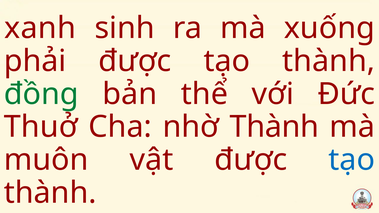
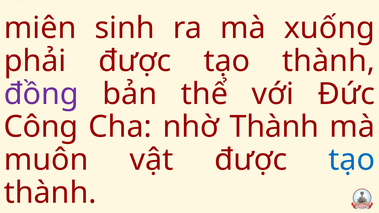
xanh: xanh -> miên (40, 28)
đồng colour: green -> purple (41, 94)
Thuở: Thuở -> Công (41, 127)
